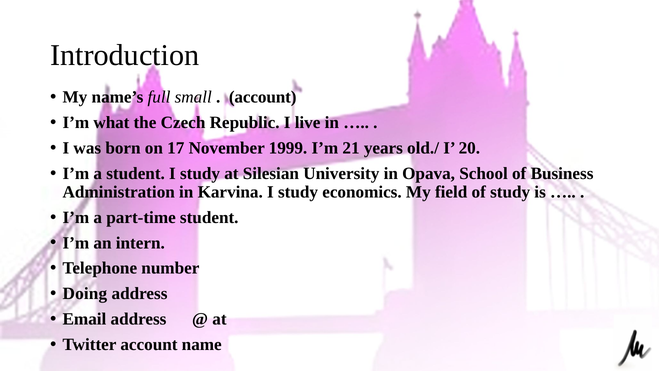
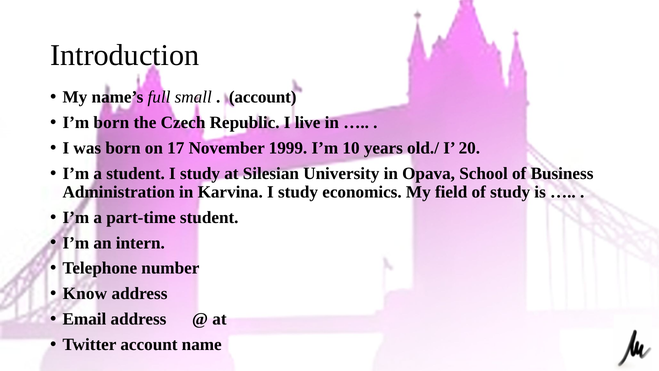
I’m what: what -> born (111, 123)
21: 21 -> 10 (351, 148)
Doing: Doing -> Know (85, 293)
